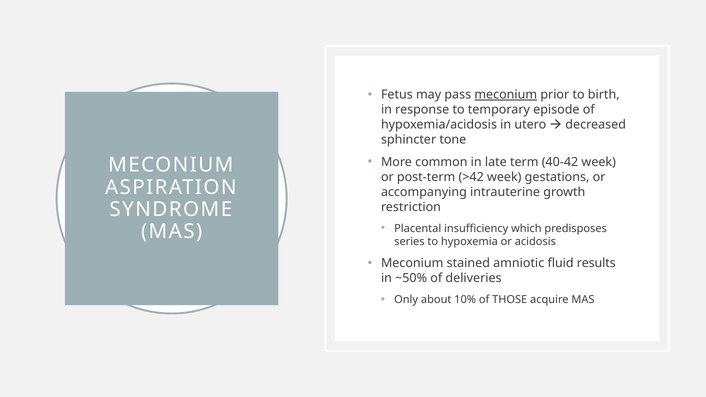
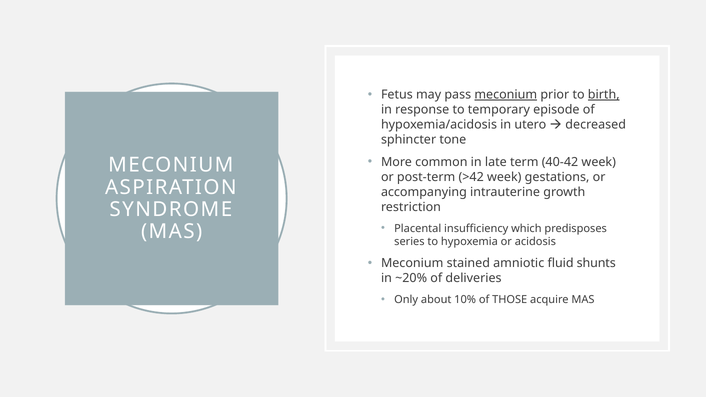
birth underline: none -> present (604, 95)
results: results -> shunts (596, 263)
~50%: ~50% -> ~20% (411, 278)
